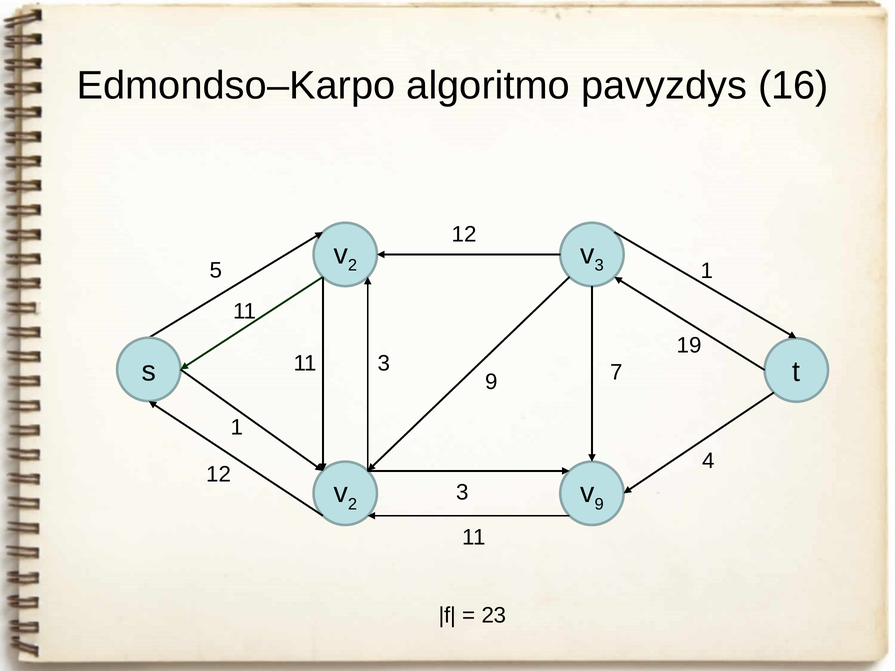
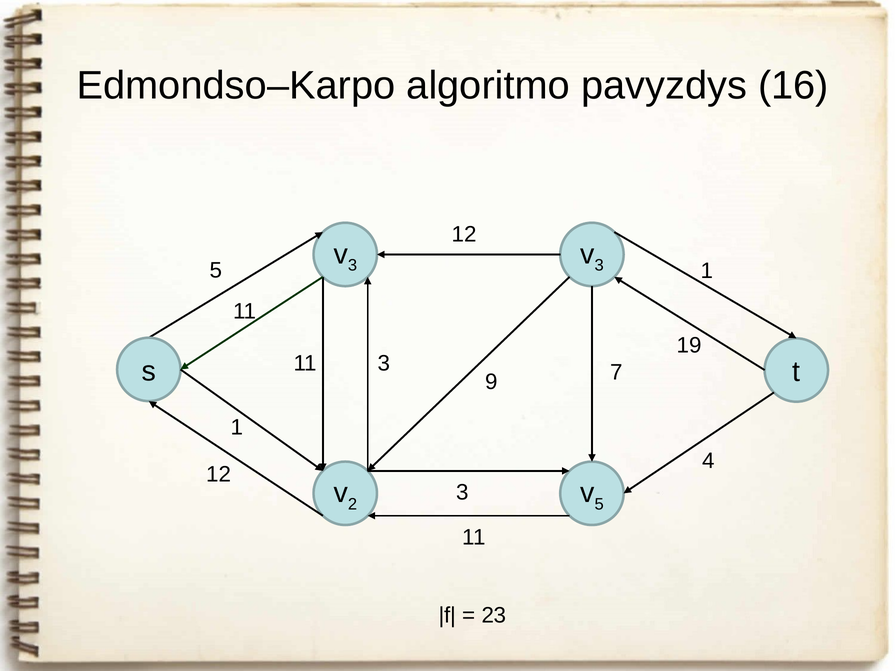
2: 2 -> 3 (352, 265)
9: 9 -> 5 (599, 504)
